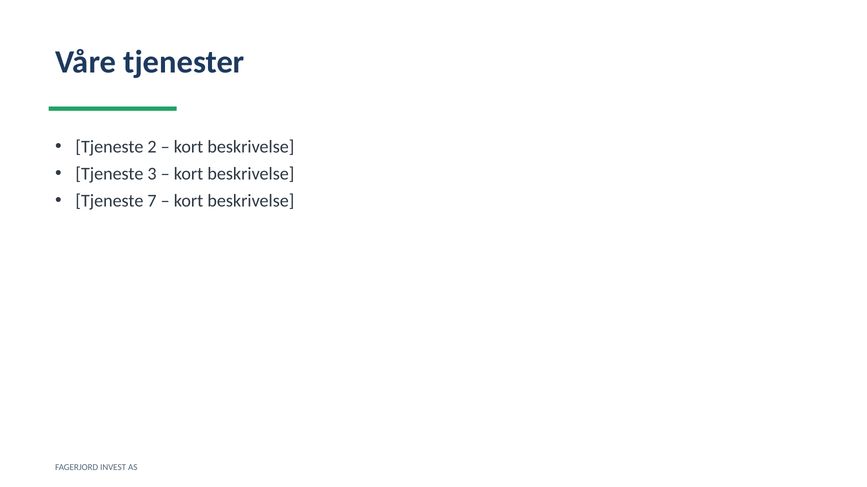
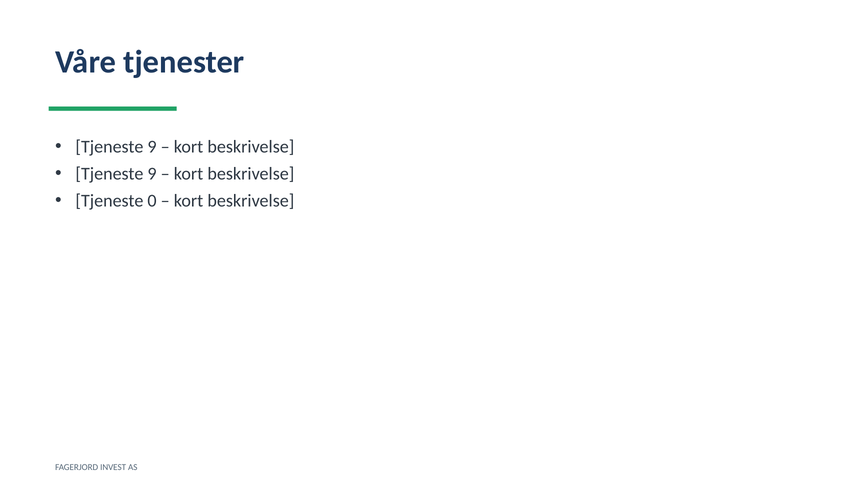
2: 2 -> 9 (152, 147)
3: 3 -> 9 (152, 174)
7: 7 -> 0 (152, 201)
